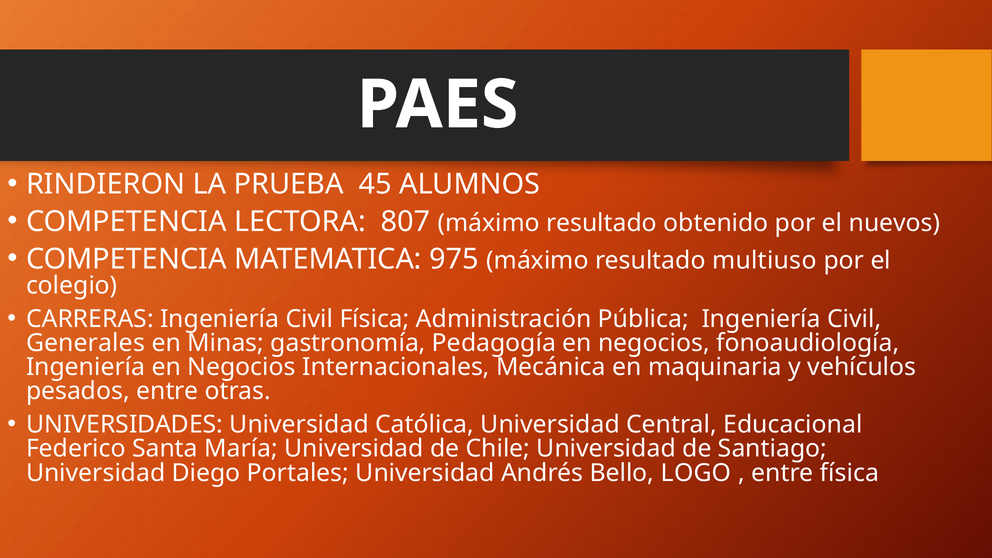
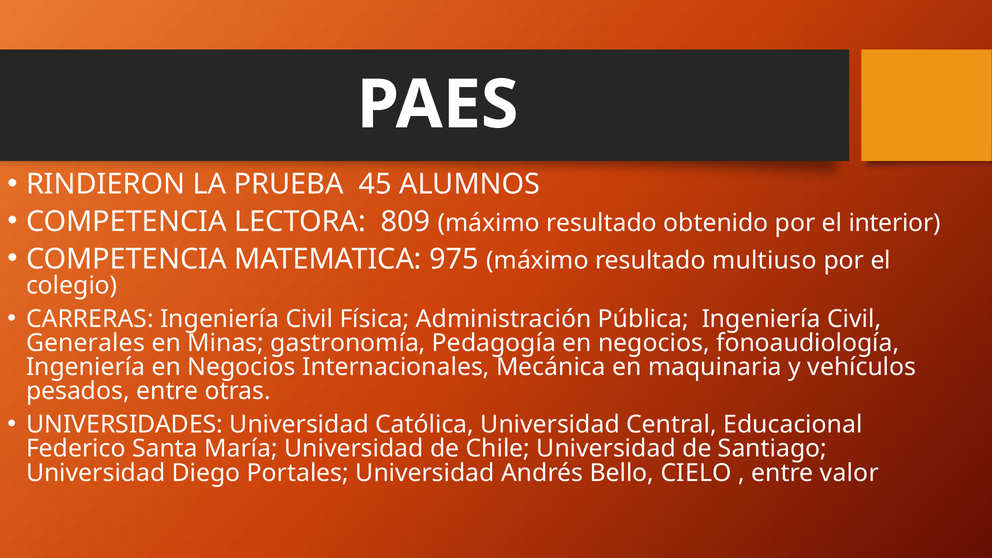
807: 807 -> 809 (406, 222)
nuevos: nuevos -> interior (895, 223)
LOGO: LOGO -> CIELO (696, 473)
entre física: física -> valor (849, 473)
